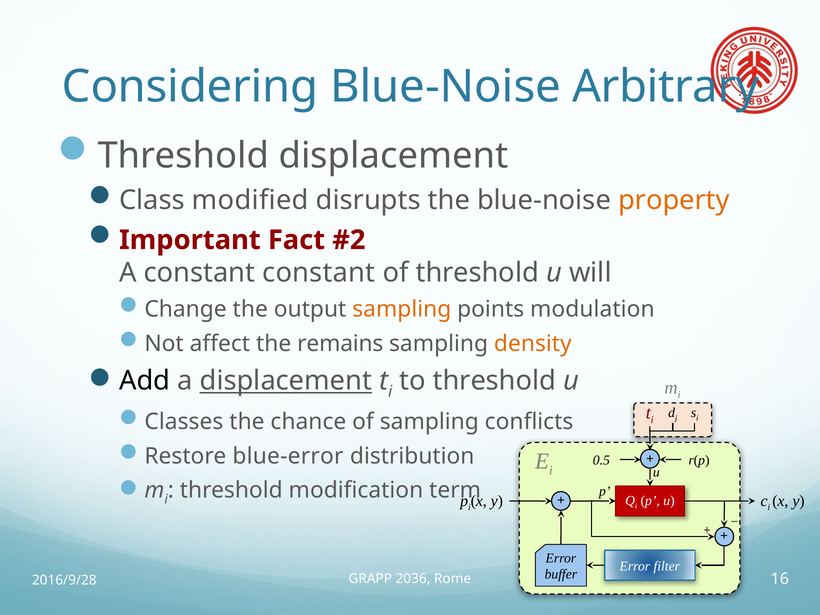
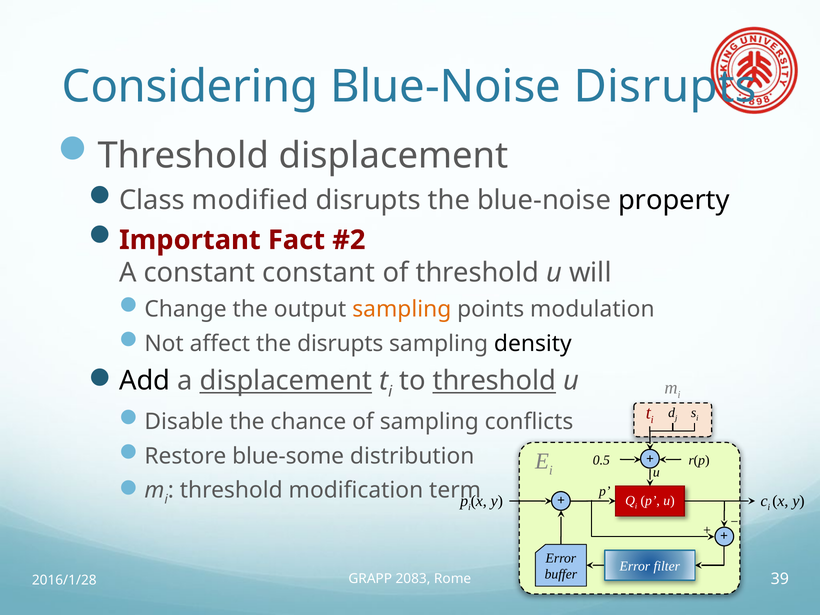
Blue-Noise Arbitrary: Arbitrary -> Disrupts (665, 87)
property colour: orange -> black (674, 200)
the remains: remains -> disrupts (340, 344)
density colour: orange -> black (533, 344)
threshold underline: none -> present (494, 381)
Classes: Classes -> Disable (184, 422)
blue-error: blue-error -> blue-some (288, 456)
2036: 2036 -> 2083 (413, 579)
16: 16 -> 39 (780, 579)
2016/9/28: 2016/9/28 -> 2016/1/28 (64, 580)
